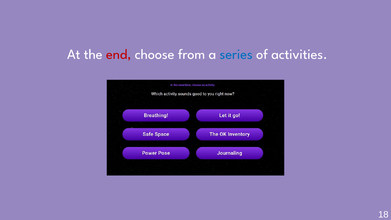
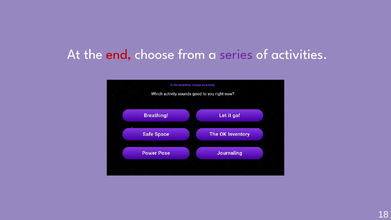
series colour: blue -> purple (236, 54)
